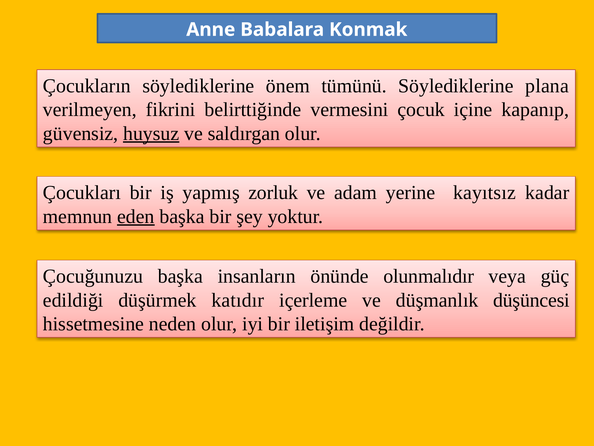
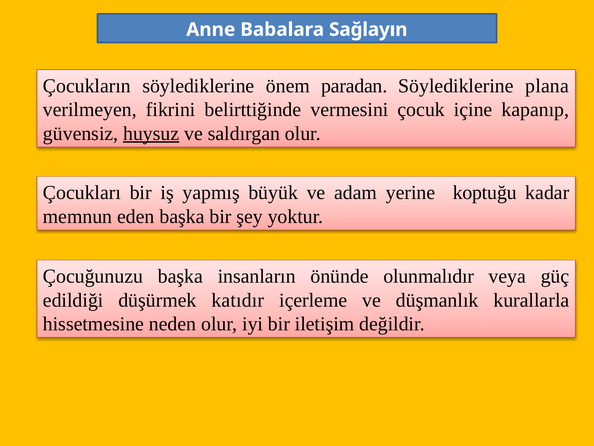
Konmak: Konmak -> Sağlayın (368, 30)
tümünü: tümünü -> paradan (354, 86)
zorluk: zorluk -> büyük (273, 193)
kayıtsız: kayıtsız -> koptuğu (485, 193)
eden underline: present -> none (136, 216)
düşüncesi: düşüncesi -> kurallarla (531, 300)
